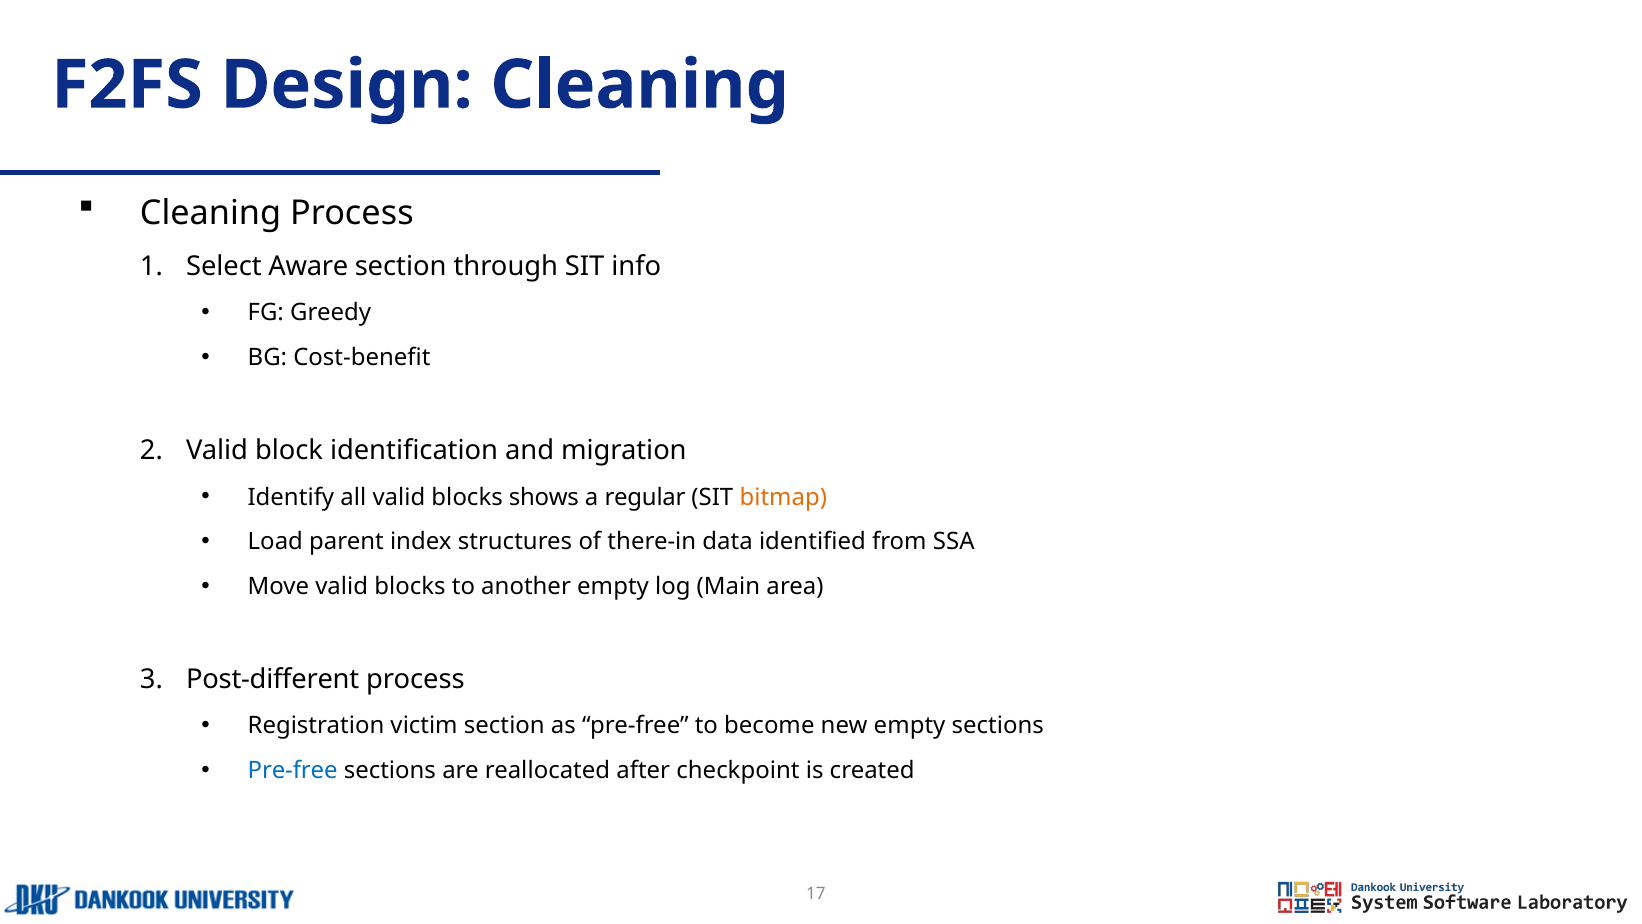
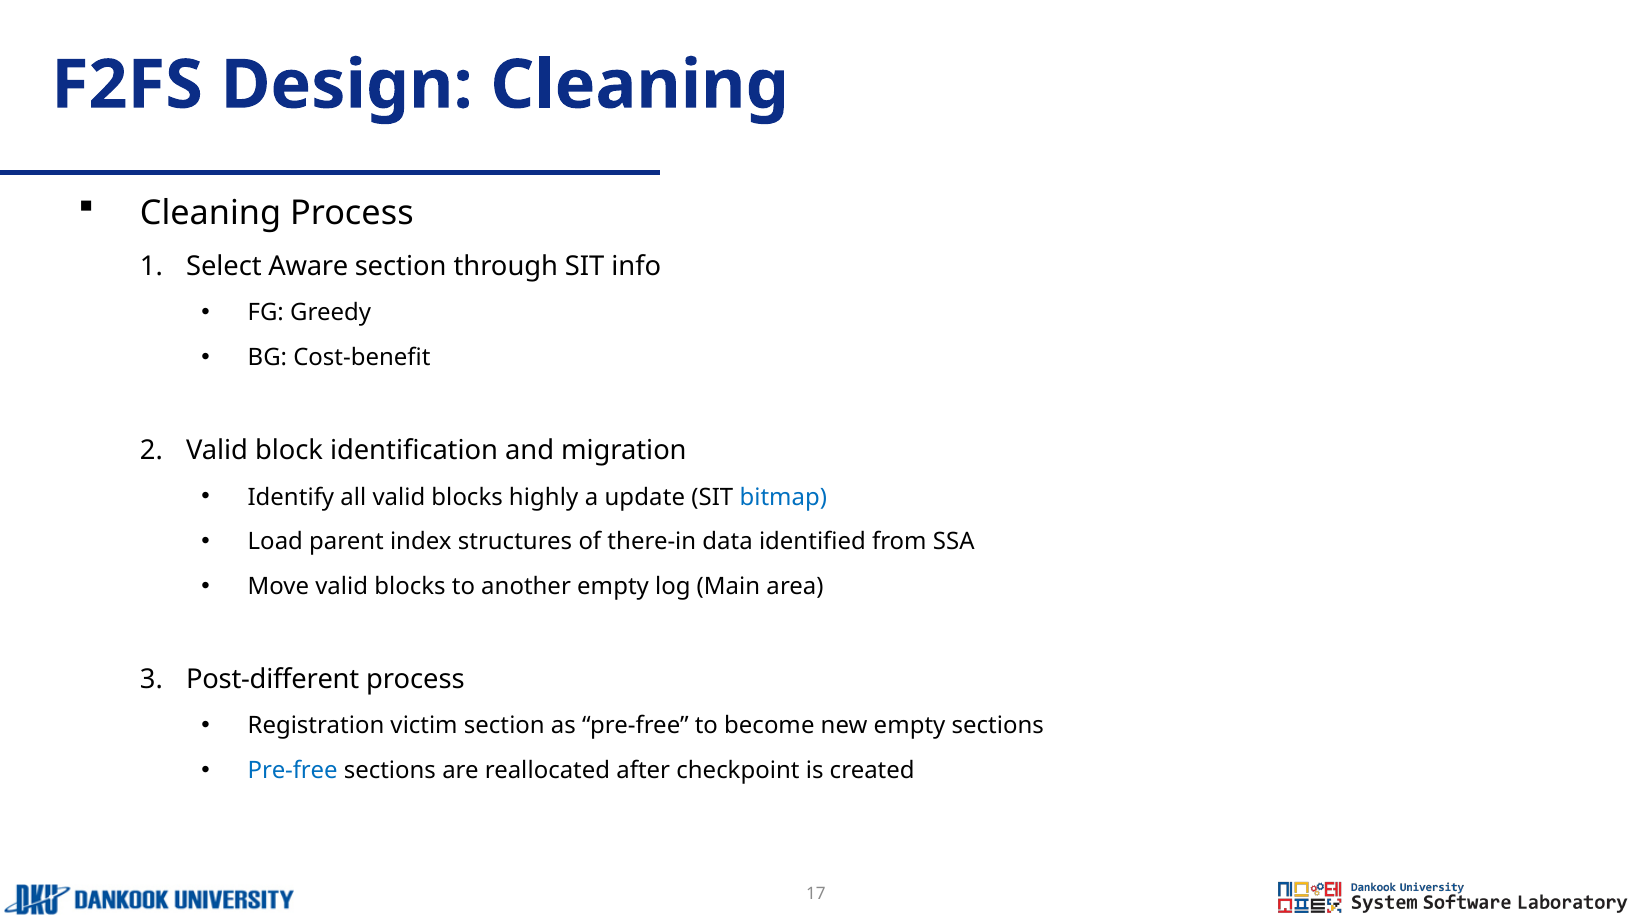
shows: shows -> highly (544, 497)
regular: regular -> update (645, 497)
bitmap colour: orange -> blue (783, 497)
